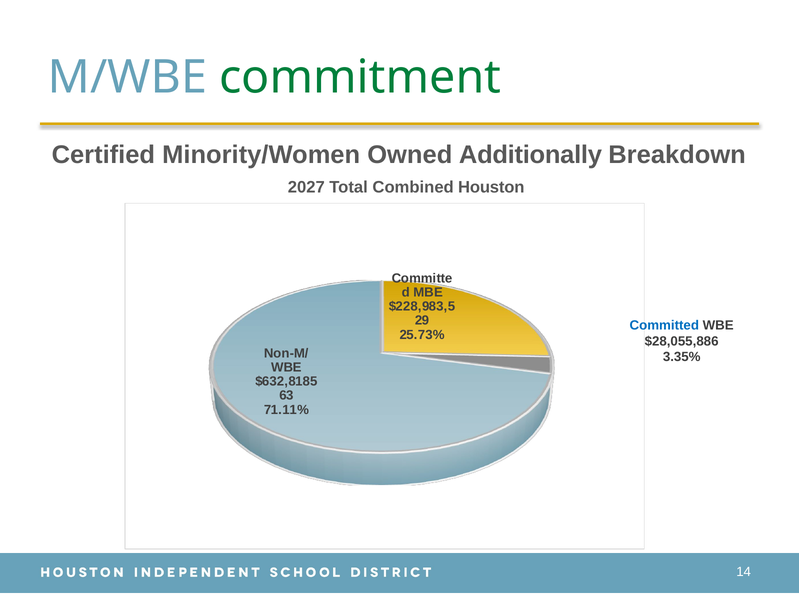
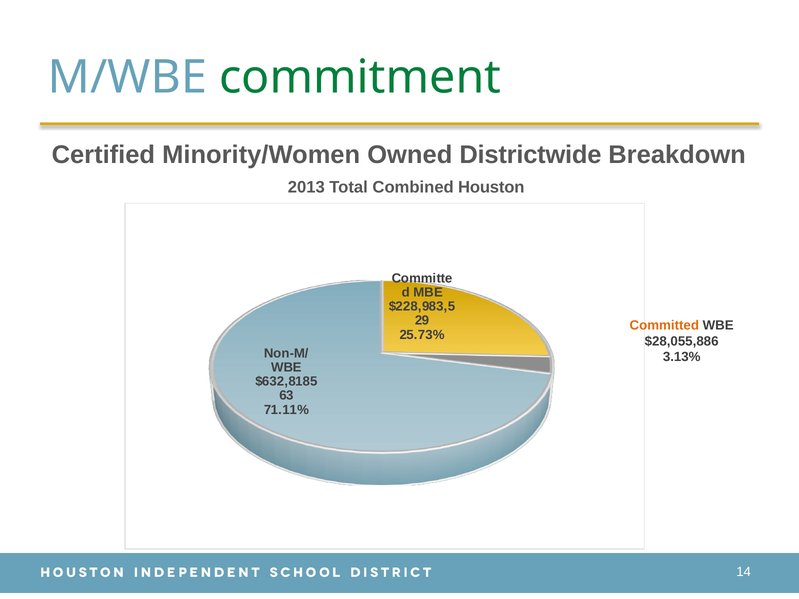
Additionally: Additionally -> Districtwide (530, 155)
2027: 2027 -> 2013 (306, 187)
Committed colour: blue -> orange (664, 325)
3.35%: 3.35% -> 3.13% (682, 357)
